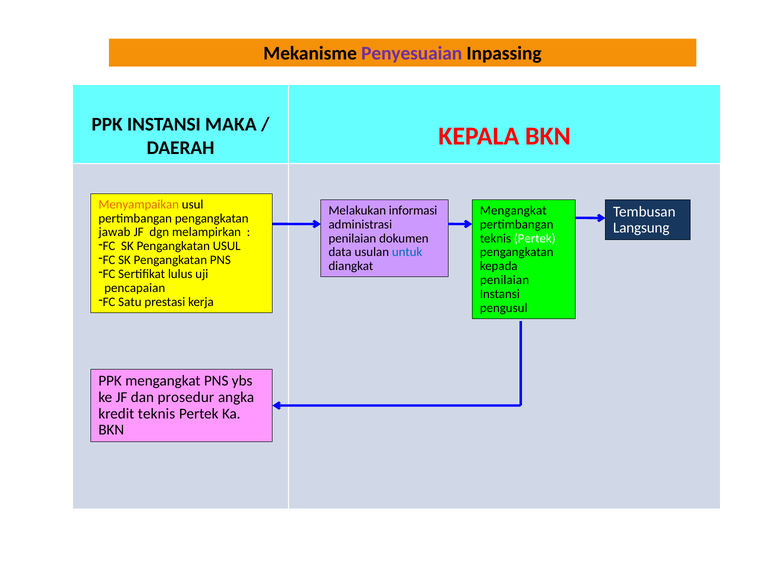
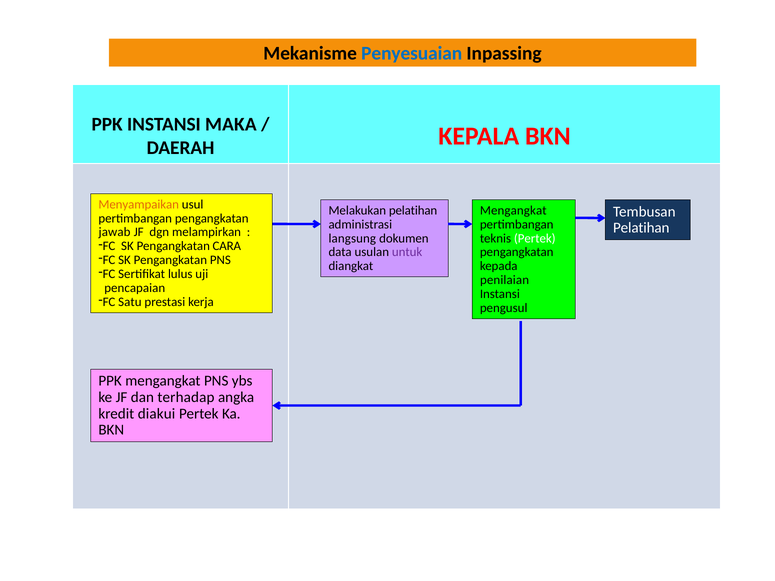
Penyesuaian colour: purple -> blue (412, 53)
Melakukan informasi: informasi -> pelatihan (413, 211)
Langsung: Langsung -> Pelatihan (641, 228)
penilaian: penilaian -> langsung (352, 238)
Pengangkatan USUL: USUL -> CARA (227, 246)
untuk colour: blue -> purple (407, 252)
prosedur: prosedur -> terhadap (186, 397)
kredit teknis: teknis -> diakui (157, 414)
